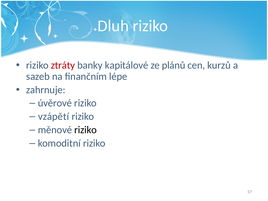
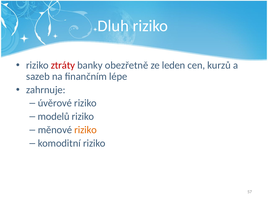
kapitálové: kapitálové -> obezřetně (127, 65)
plánů: plánů -> leden (174, 65)
vzápětí: vzápětí -> modelů (54, 117)
riziko colour: black -> orange (86, 130)
